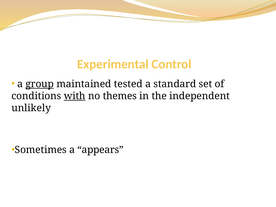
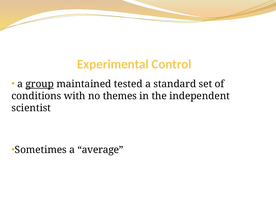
with underline: present -> none (75, 96)
unlikely: unlikely -> scientist (31, 108)
appears: appears -> average (100, 150)
